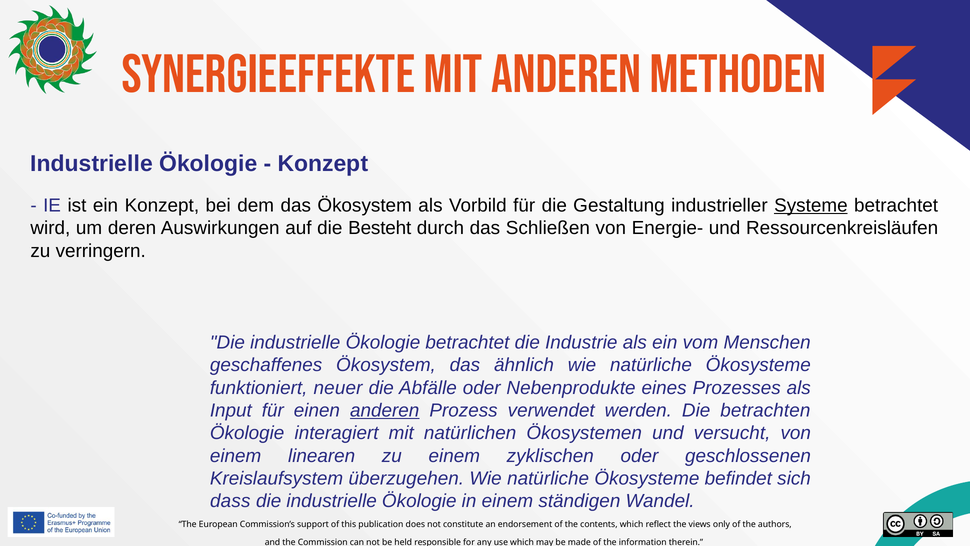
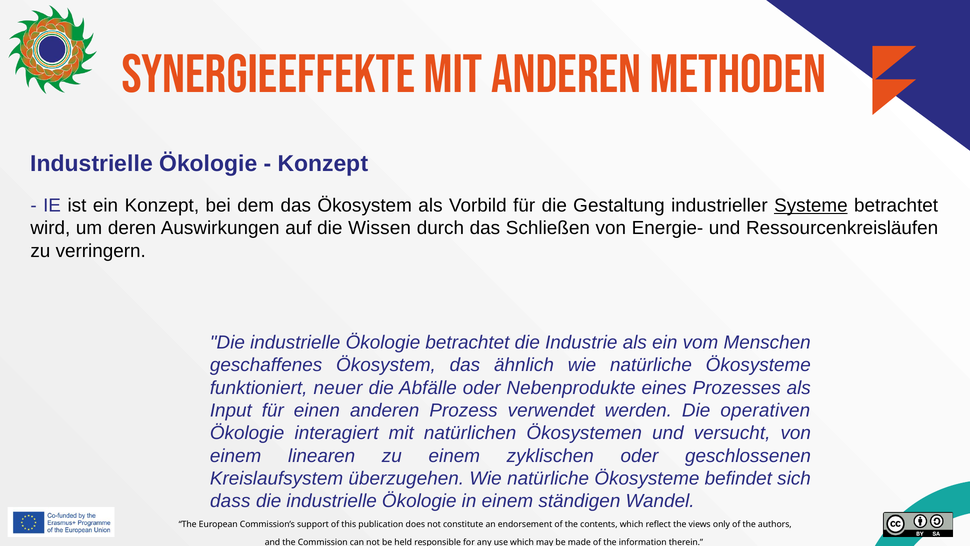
Besteht: Besteht -> Wissen (380, 228)
anderen underline: present -> none (385, 410)
betrachten: betrachten -> operativen (765, 410)
